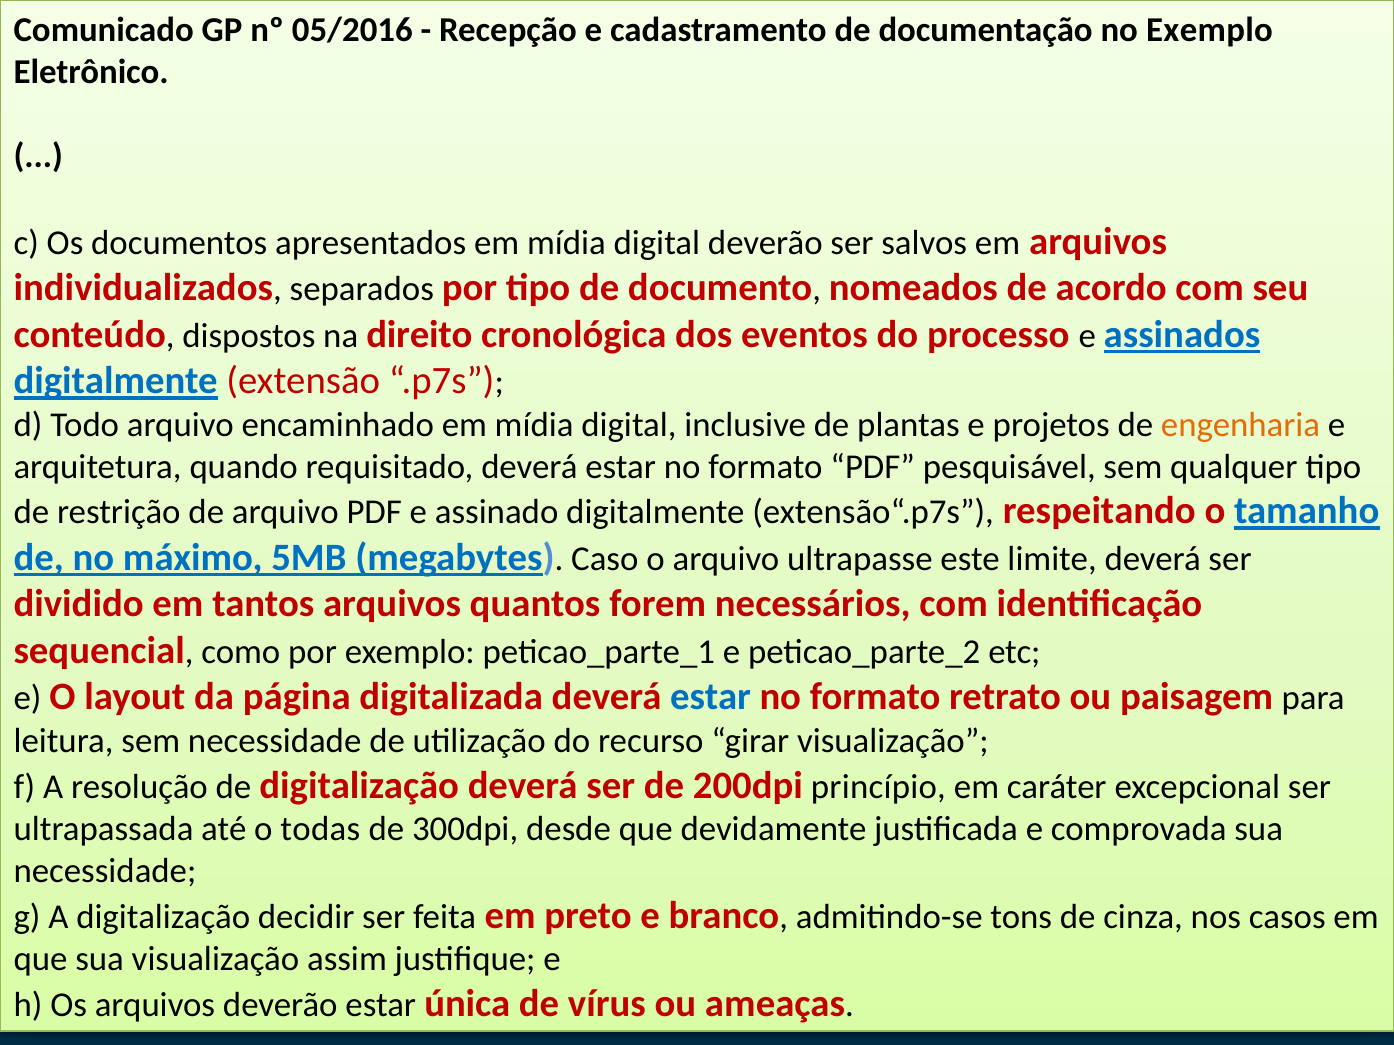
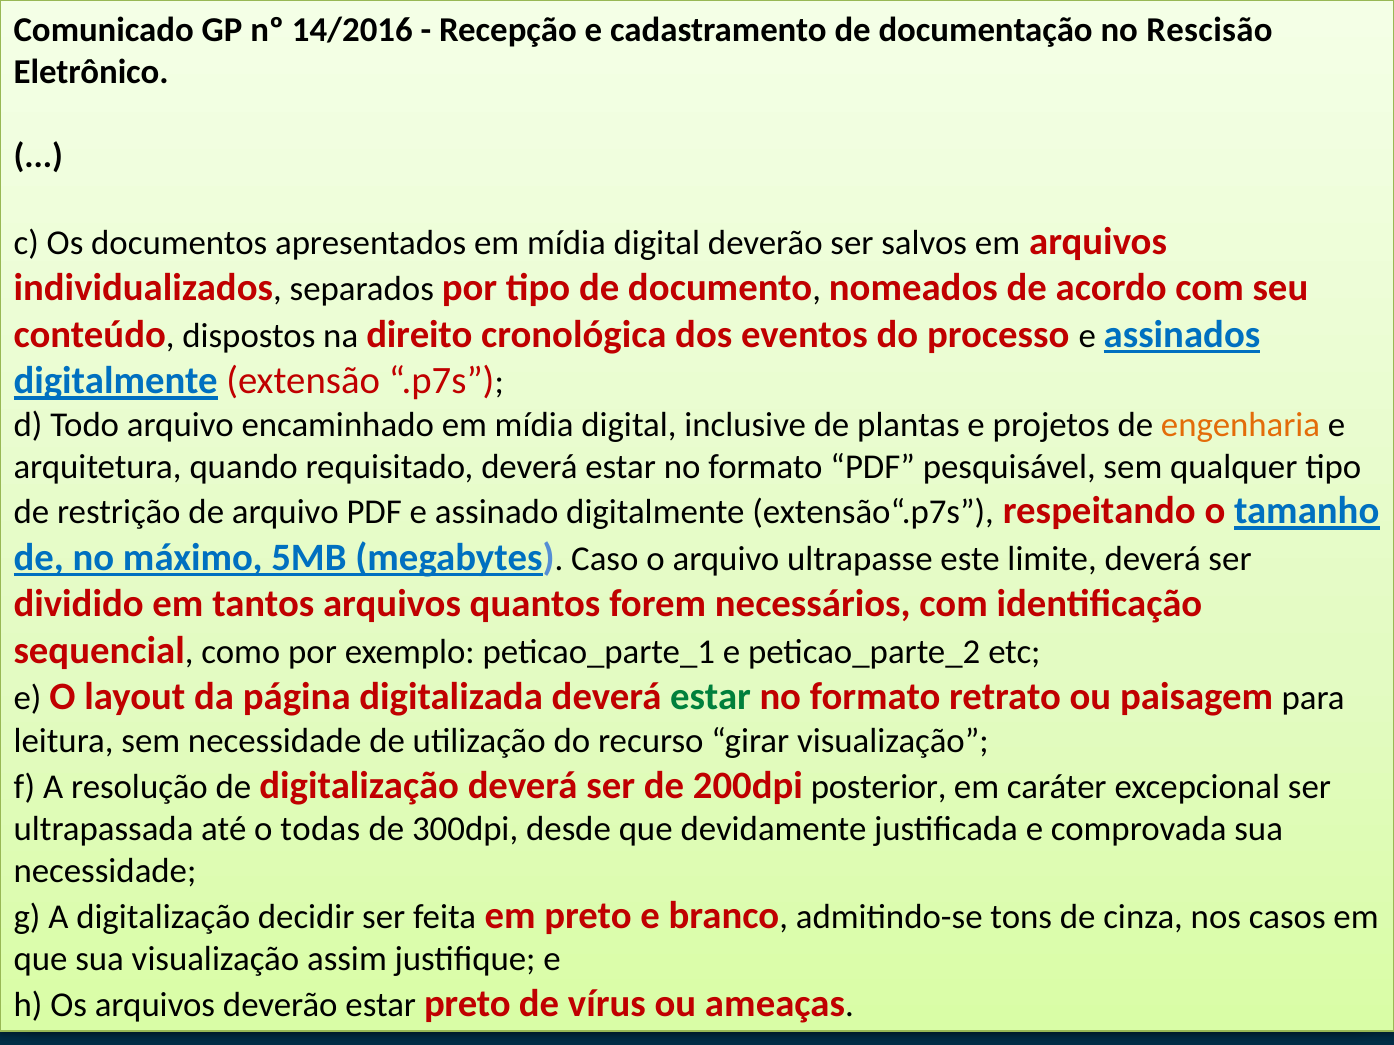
05/2016: 05/2016 -> 14/2016 (352, 30)
no Exemplo: Exemplo -> Rescisão (1210, 30)
estar colour: blue -> green (711, 697)
princípio: princípio -> posterior (879, 787)
estar única: única -> preto (467, 1004)
